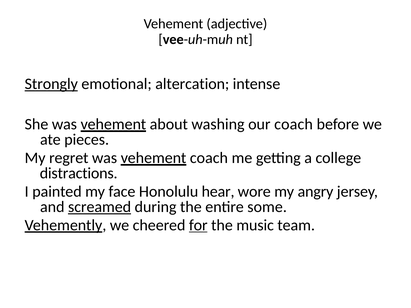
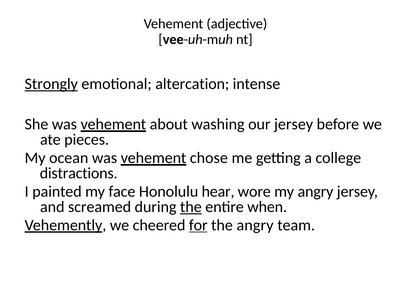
our coach: coach -> jersey (294, 124)
regret: regret -> ocean (69, 158)
vehement coach: coach -> chose (209, 158)
screamed underline: present -> none (100, 207)
the underline: none -> present (191, 207)
some: some -> when (267, 207)
the music: music -> angry (255, 225)
